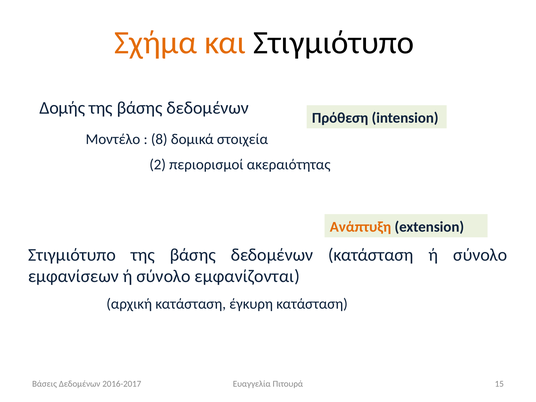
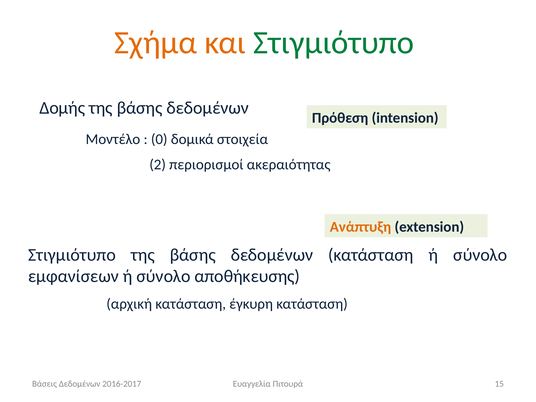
Στιγμιότυπο colour: black -> green (334, 43)
8: 8 -> 0 (159, 139)
εμφανίζονται: εμφανίζονται -> αποθήκευσης (247, 276)
